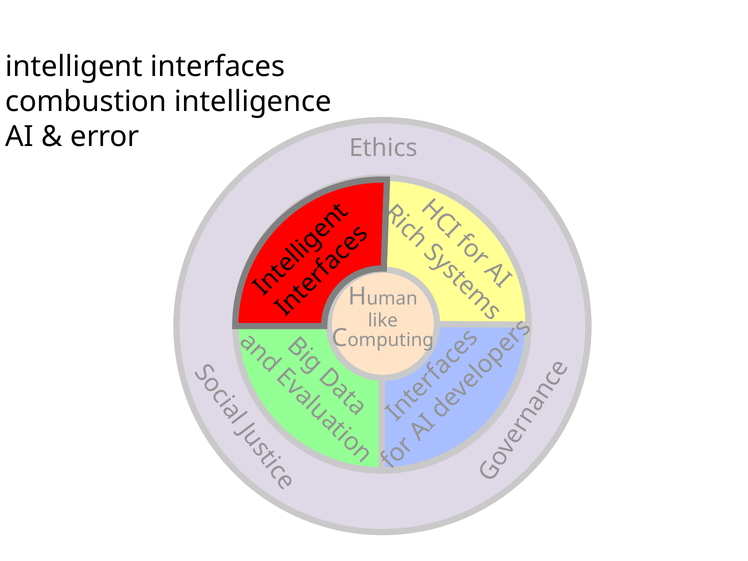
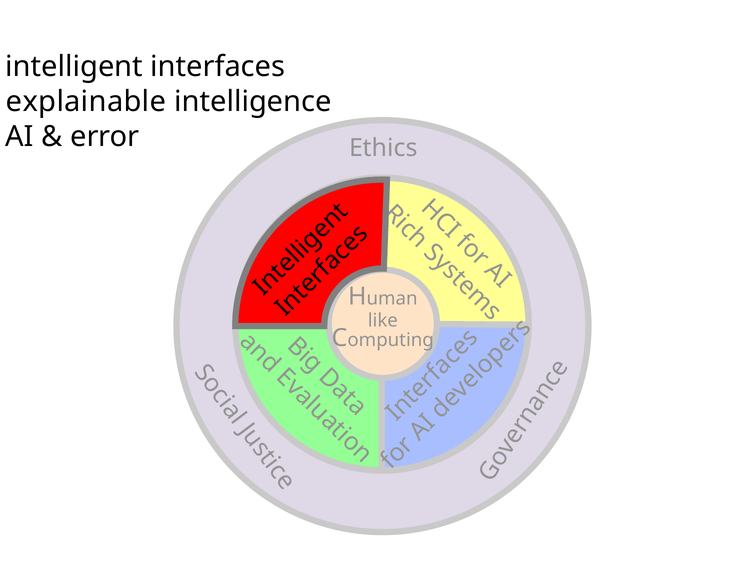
combustion: combustion -> explainable (86, 102)
